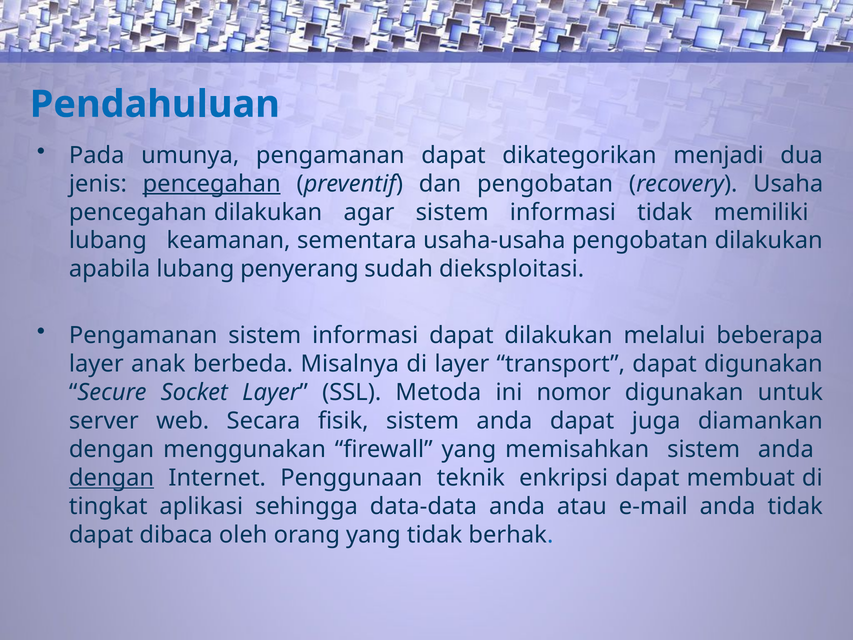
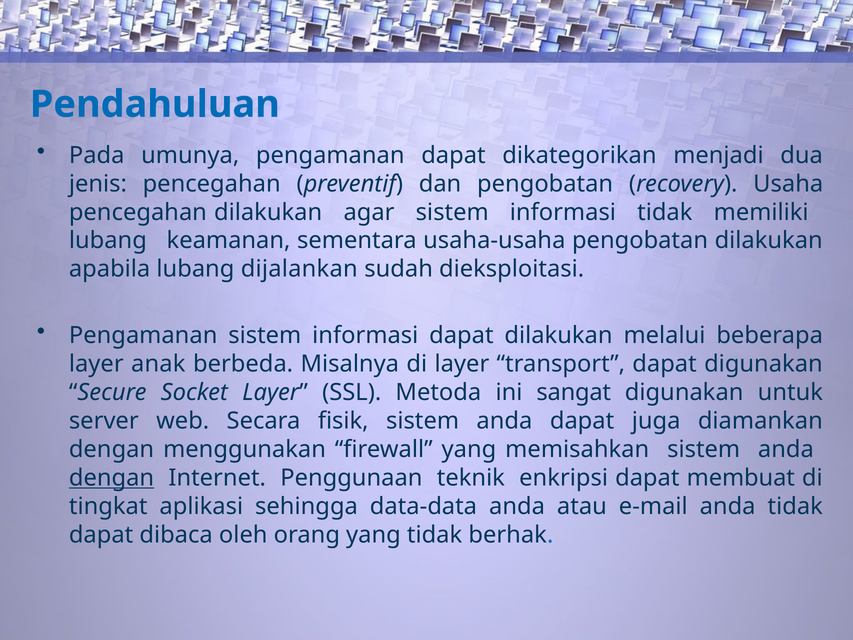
pencegahan underline: present -> none (212, 184)
penyerang: penyerang -> dijalankan (299, 269)
nomor: nomor -> sangat (574, 392)
